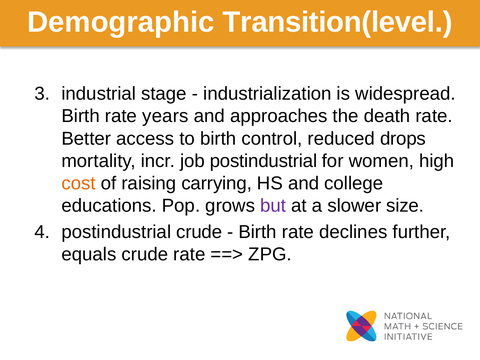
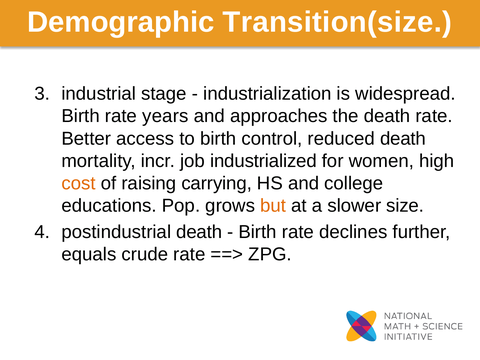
Transition(level: Transition(level -> Transition(size (337, 22)
reduced drops: drops -> death (403, 139)
job postindustrial: postindustrial -> industrialized (263, 161)
but colour: purple -> orange (273, 206)
postindustrial crude: crude -> death (199, 232)
